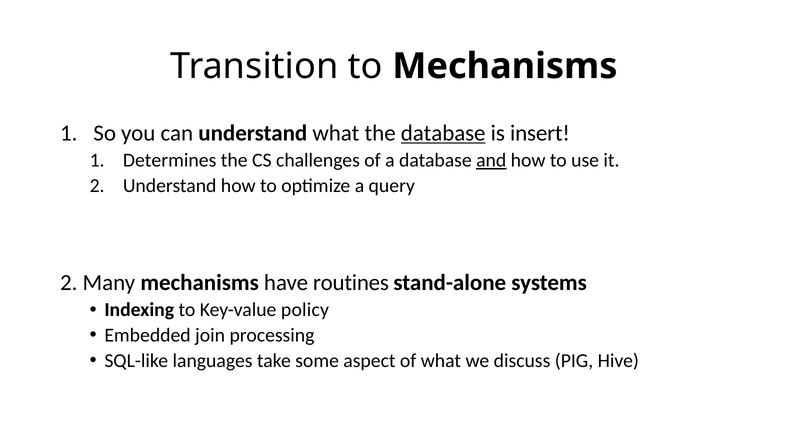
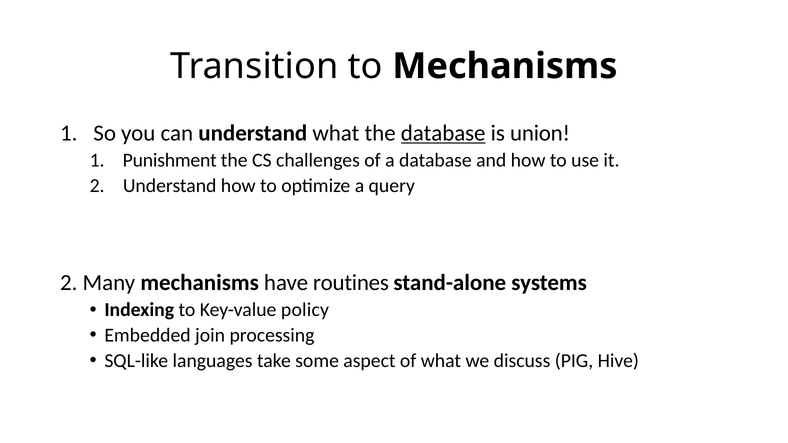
insert: insert -> union (540, 133)
Determines: Determines -> Punishment (170, 160)
and underline: present -> none (491, 160)
